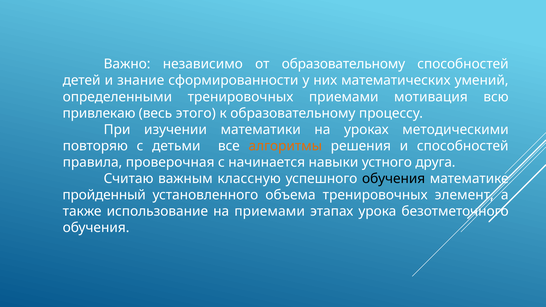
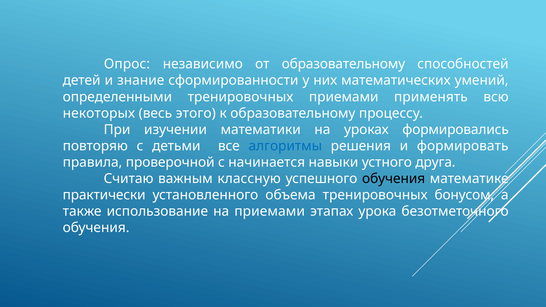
Важно: Важно -> Опрос (127, 64)
мотивация: мотивация -> применять (431, 97)
привлекаю: привлекаю -> некоторых (99, 113)
методическими: методическими -> формировались (456, 130)
алгоритмы colour: orange -> blue (285, 146)
и способностей: способностей -> формировать (463, 146)
проверочная: проверочная -> проверочной (170, 162)
пройденный: пройденный -> практически (104, 195)
элемент: элемент -> бонусом (464, 195)
